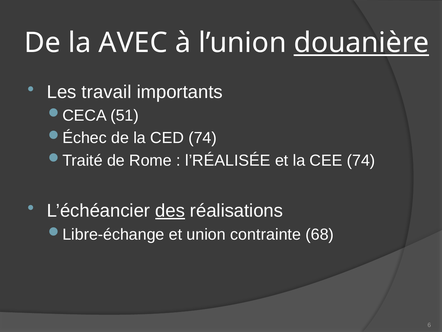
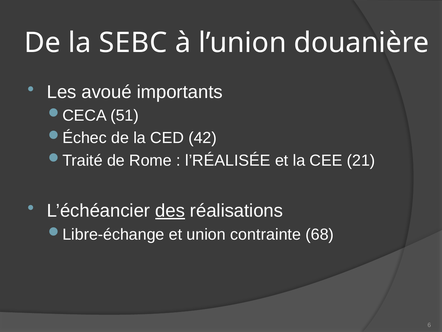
AVEC: AVEC -> SEBC (133, 43)
douanière underline: present -> none (362, 43)
travail: travail -> avoué (107, 92)
CED 74: 74 -> 42 (203, 138)
CEE 74: 74 -> 21 (361, 160)
